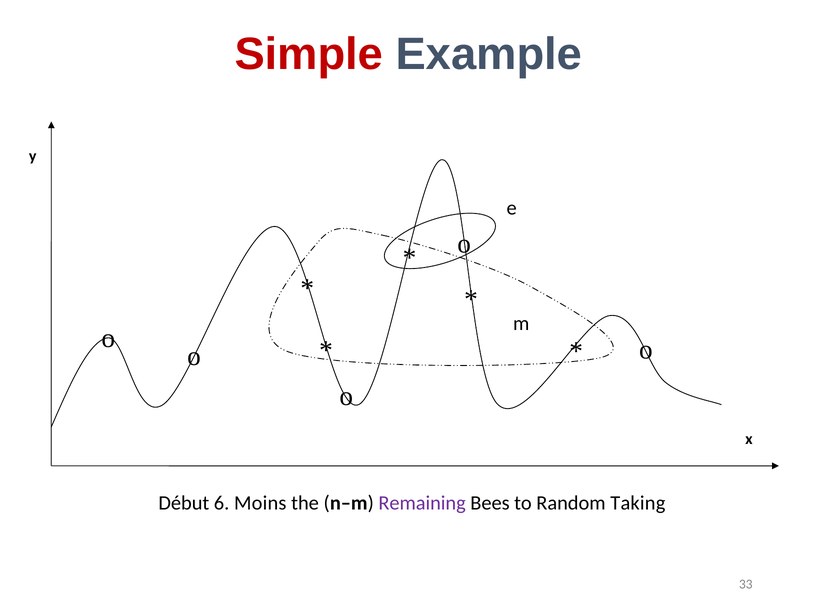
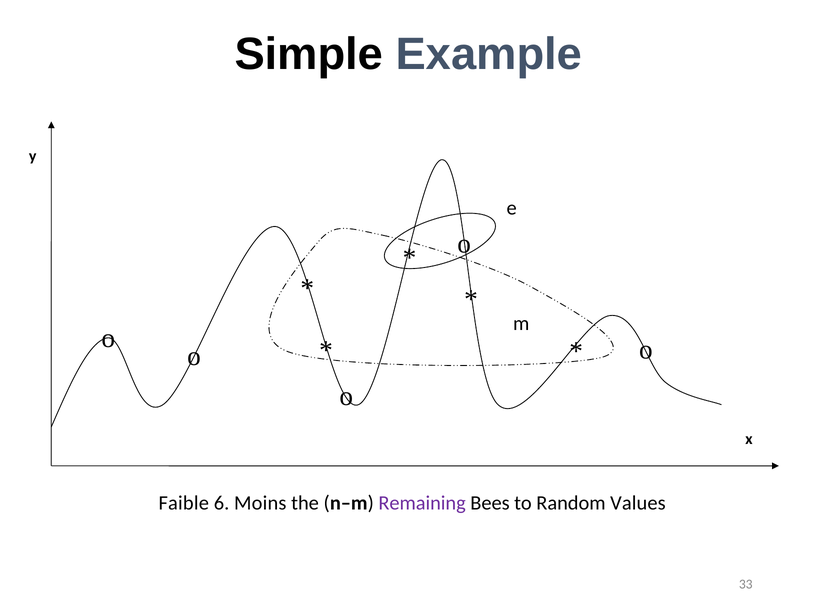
Simple colour: red -> black (309, 54)
Début: Début -> Faible (184, 504)
Taking: Taking -> Values (638, 504)
